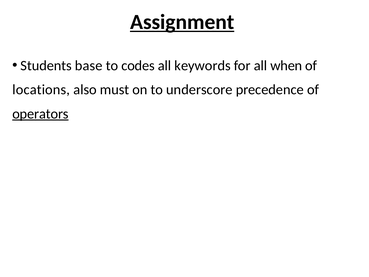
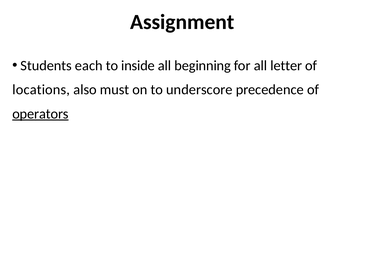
Assignment underline: present -> none (182, 22)
base: base -> each (89, 66)
codes: codes -> inside (138, 66)
keywords: keywords -> beginning (203, 66)
when: when -> letter (286, 66)
